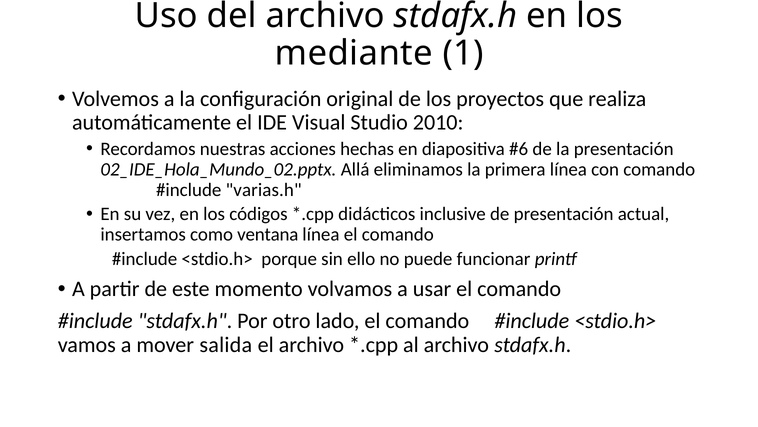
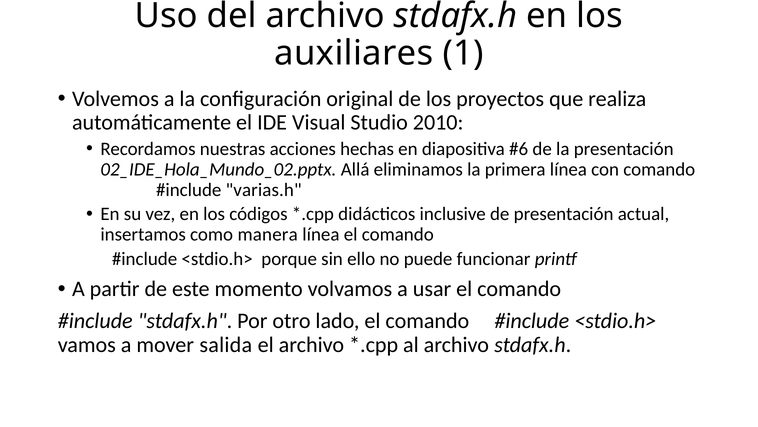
mediante: mediante -> auxiliares (354, 53)
ventana: ventana -> manera (268, 234)
